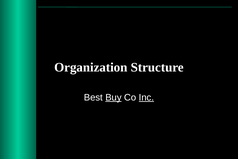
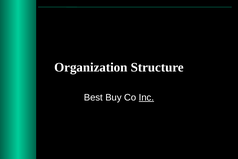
Buy underline: present -> none (113, 97)
